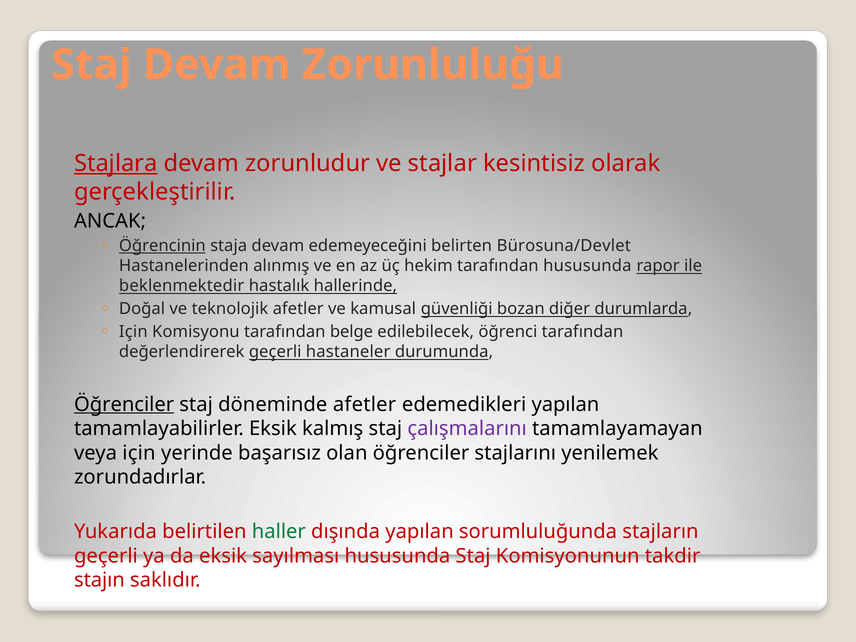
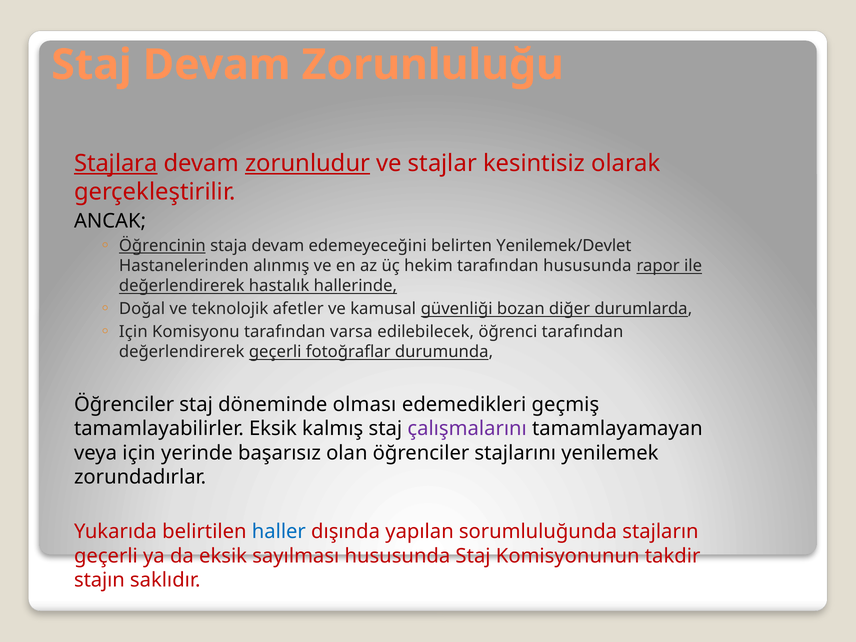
zorunludur underline: none -> present (308, 163)
Bürosuna/Devlet: Bürosuna/Devlet -> Yenilemek/Devlet (564, 246)
beklenmektedir: beklenmektedir -> değerlendirerek (182, 286)
belge: belge -> varsa (351, 332)
hastaneler: hastaneler -> fotoğraflar (348, 352)
Öğrenciler underline: present -> none (124, 404)
döneminde afetler: afetler -> olması (365, 404)
edemedikleri yapılan: yapılan -> geçmiş (565, 404)
haller colour: green -> blue (279, 532)
